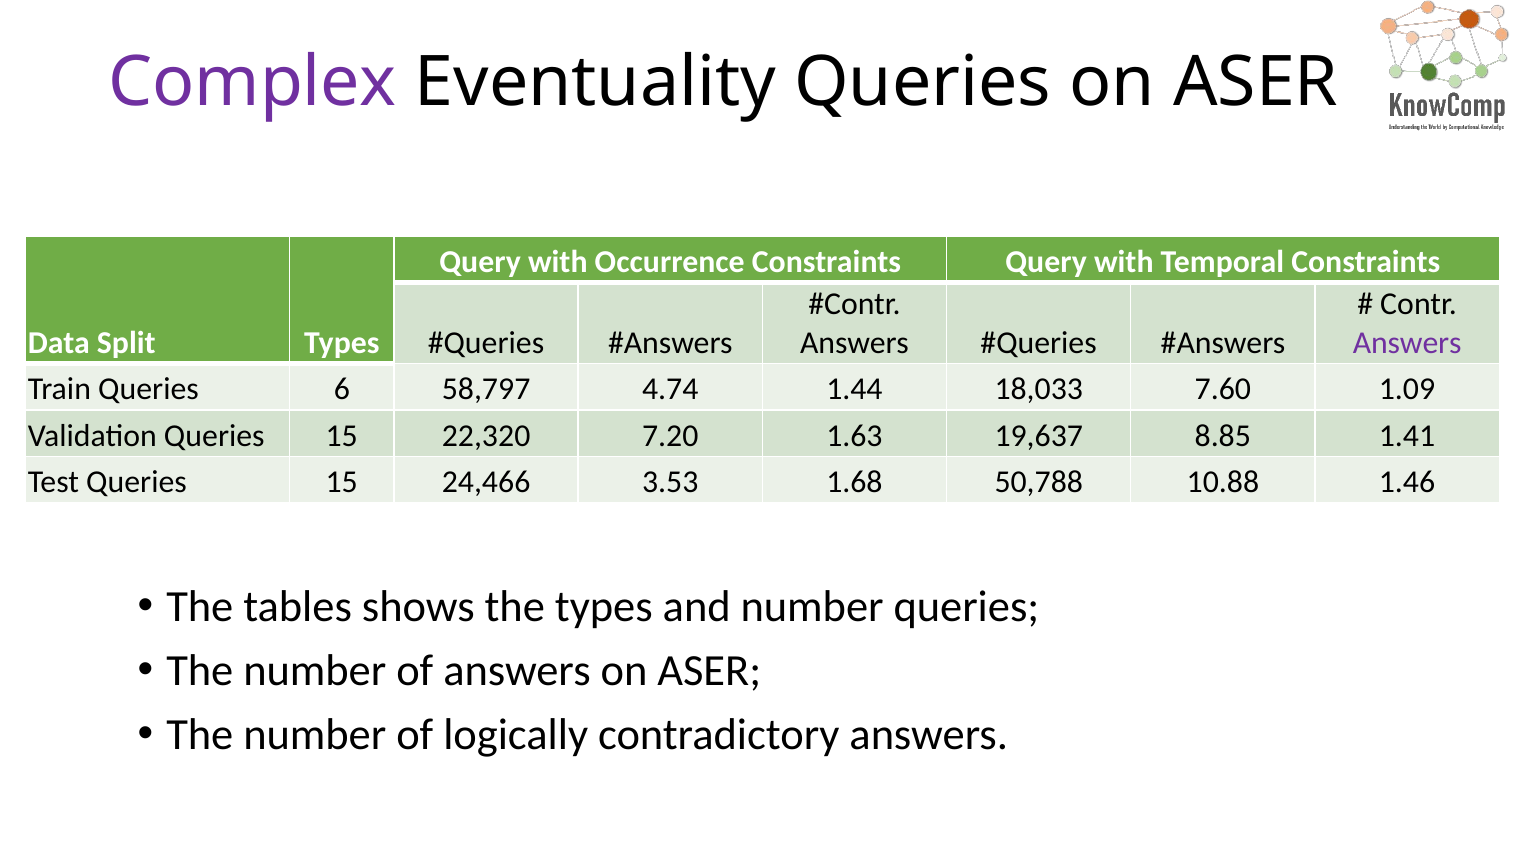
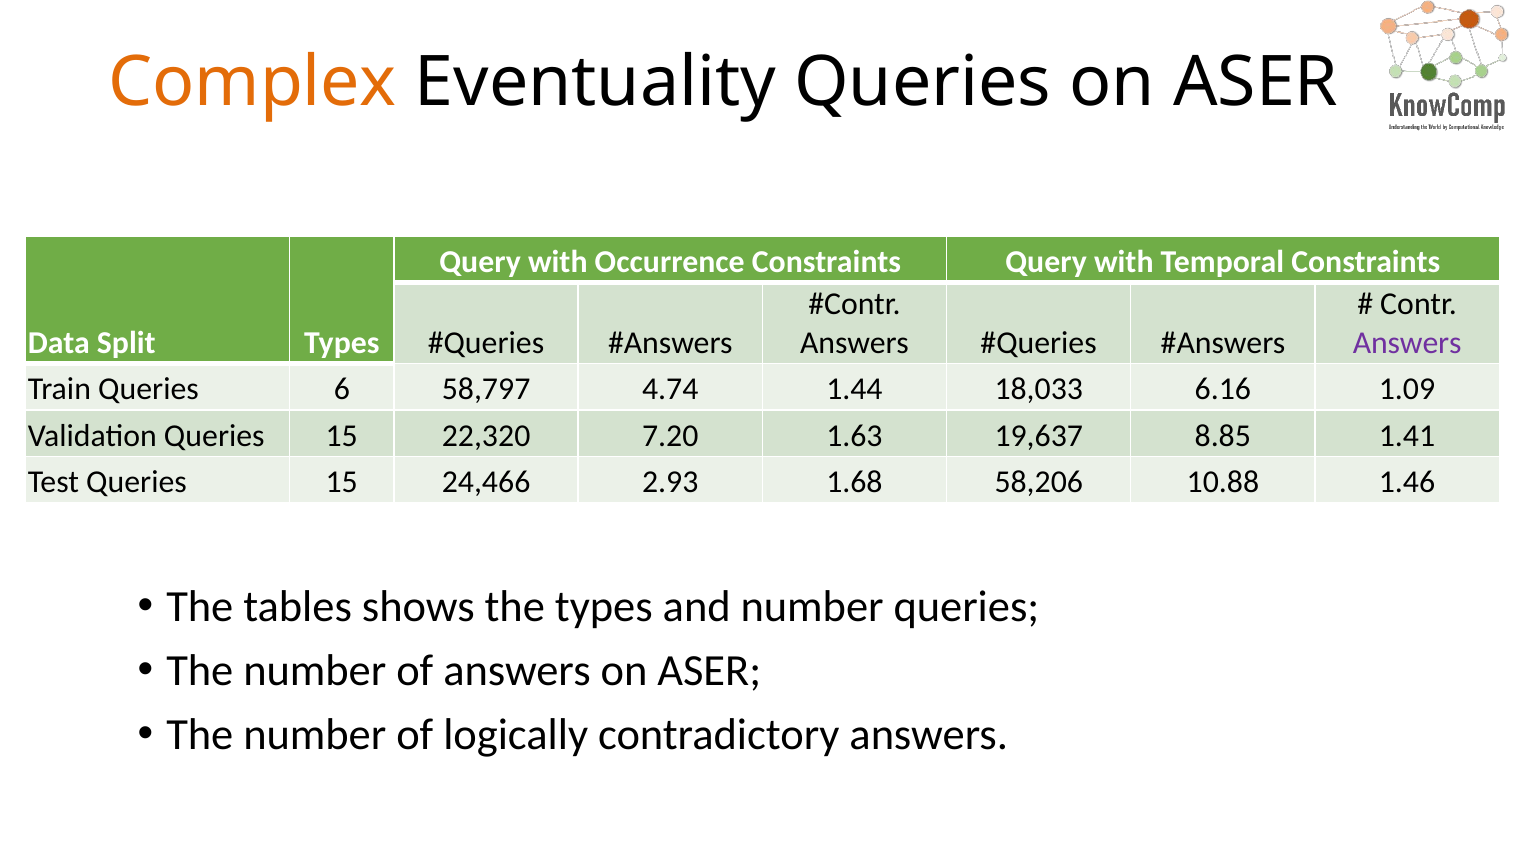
Complex colour: purple -> orange (253, 82)
7.60: 7.60 -> 6.16 (1223, 389)
3.53: 3.53 -> 2.93 (670, 482)
50,788: 50,788 -> 58,206 (1039, 482)
